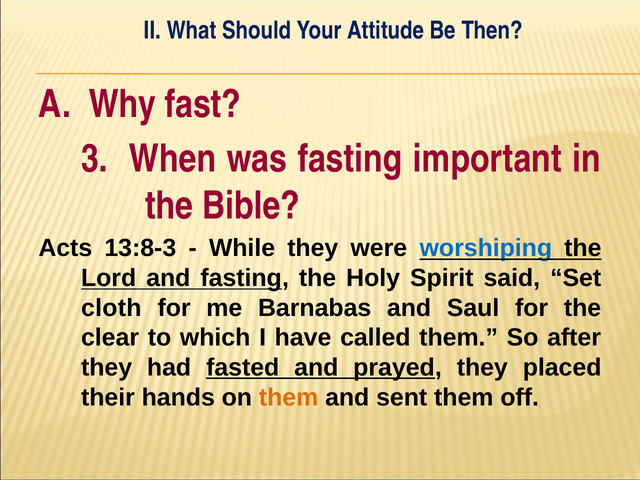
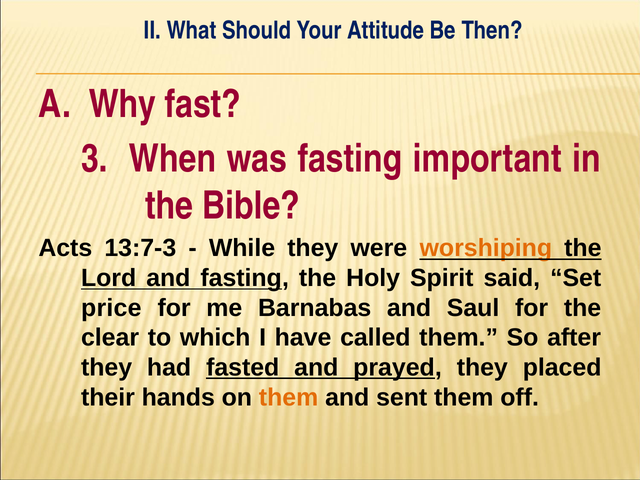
13:8-3: 13:8-3 -> 13:7-3 (140, 248)
worshiping colour: blue -> orange (486, 248)
cloth: cloth -> price (111, 308)
